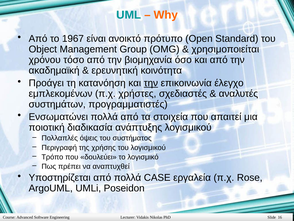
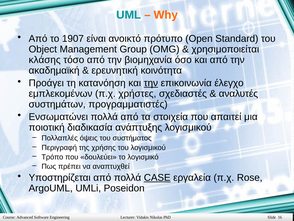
1967: 1967 -> 1907 (73, 39)
χρόνου: χρόνου -> κλάσης (45, 60)
CASE underline: none -> present (157, 177)
